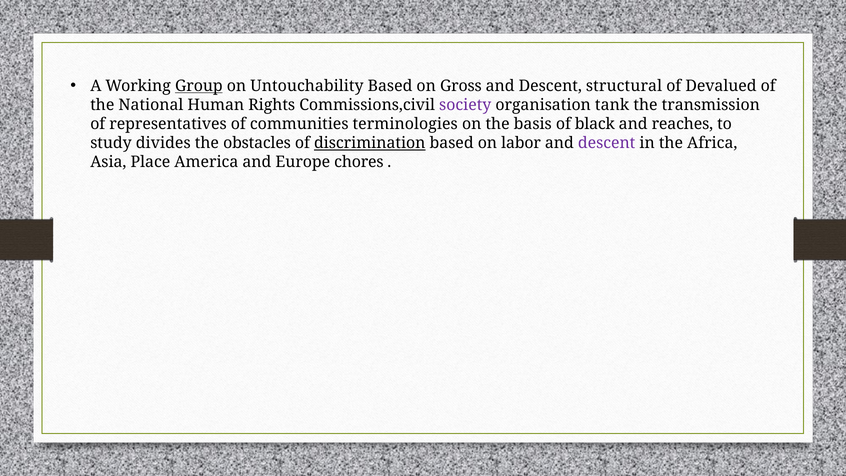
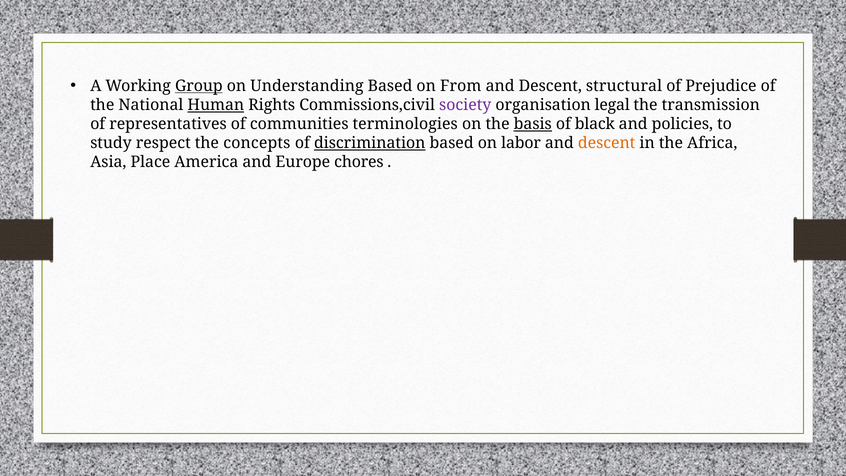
Untouchability: Untouchability -> Understanding (307, 86)
Gross: Gross -> From (461, 86)
Devalued: Devalued -> Prejudice (721, 86)
Human underline: none -> present (216, 105)
tank: tank -> legal (612, 105)
basis underline: none -> present (533, 124)
reaches: reaches -> policies (682, 124)
divides: divides -> respect (163, 143)
obstacles: obstacles -> concepts (257, 143)
descent colour: purple -> orange (607, 143)
